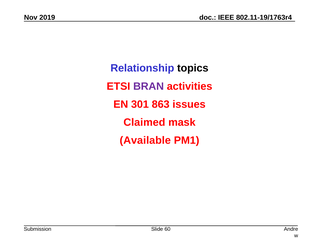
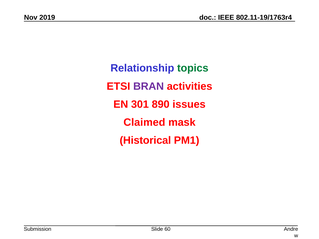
topics colour: black -> green (193, 68)
863: 863 -> 890 (161, 104)
Available: Available -> Historical (145, 141)
